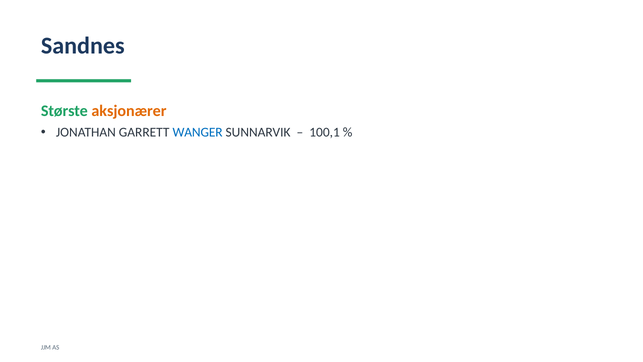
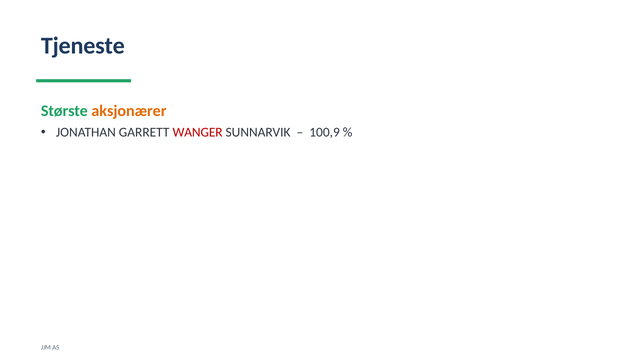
Sandnes: Sandnes -> Tjeneste (83, 46)
WANGER colour: blue -> red (198, 132)
100,1: 100,1 -> 100,9 (325, 132)
